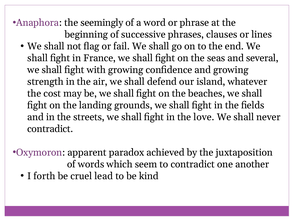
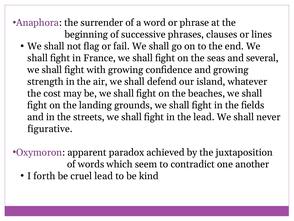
seemingly: seemingly -> surrender (102, 23)
the love: love -> lead (204, 117)
contradict: contradict -> figurative (50, 129)
